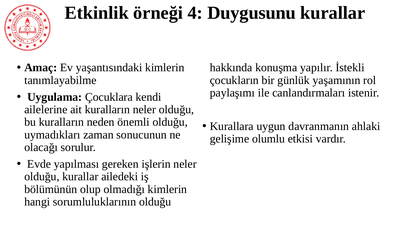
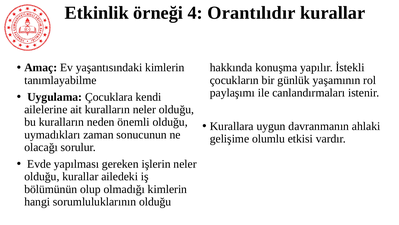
Duygusunu: Duygusunu -> Orantılıdır (251, 13)
